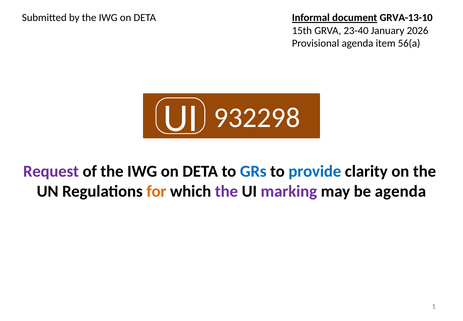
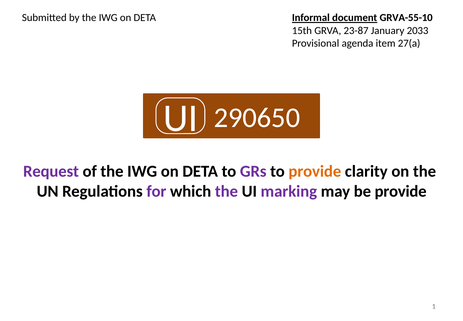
GRVA-13-10: GRVA-13-10 -> GRVA-55-10 (406, 18)
23-40: 23-40 -> 23-87 (356, 31)
2026: 2026 -> 2033 (418, 31)
56(a: 56(a -> 27(a (409, 43)
932298: 932298 -> 290650 (257, 118)
GRs colour: blue -> purple (253, 171)
provide colour: blue -> orange (315, 171)
for colour: orange -> purple (156, 191)
be agenda: agenda -> provide (401, 191)
